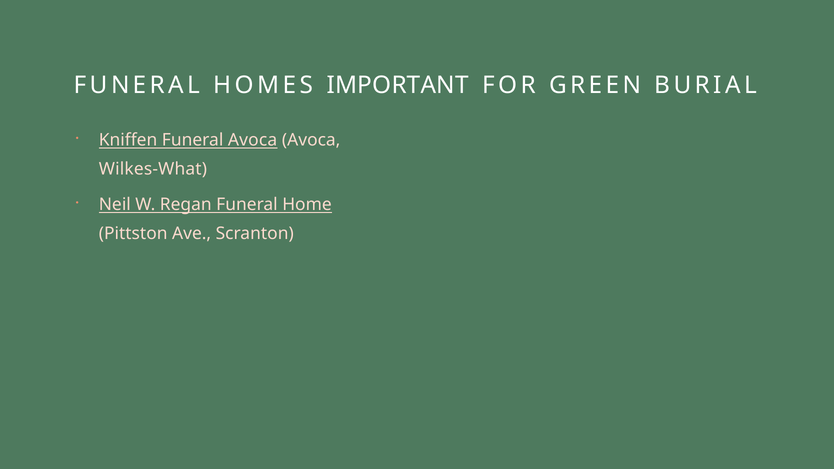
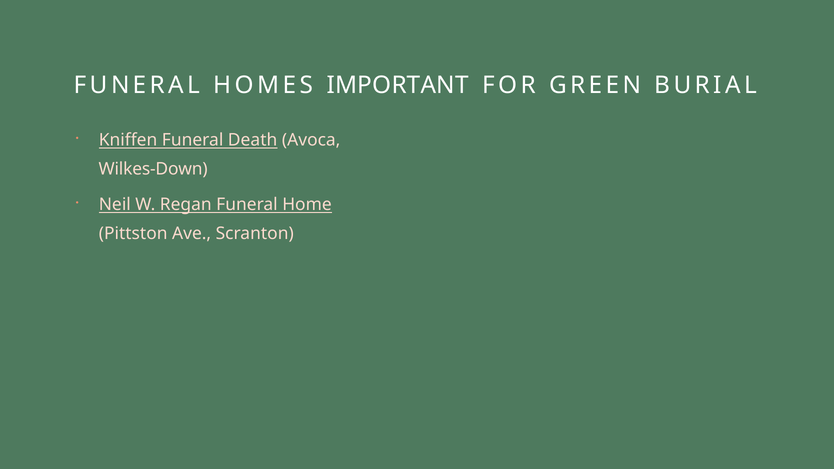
Funeral Avoca: Avoca -> Death (253, 140)
Wilkes-What: Wilkes-What -> Wilkes-Down (153, 169)
